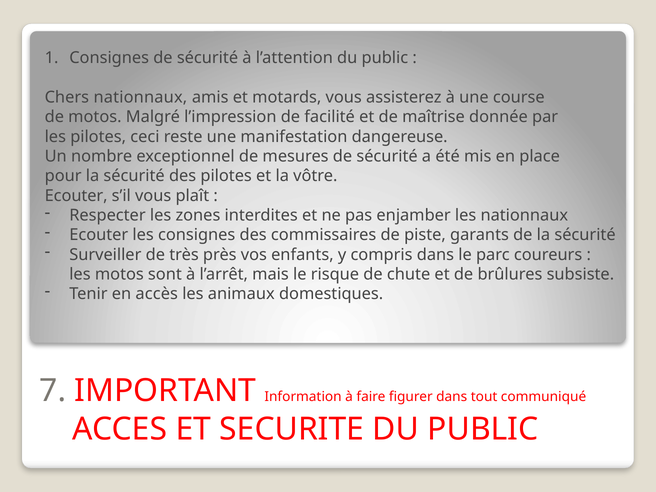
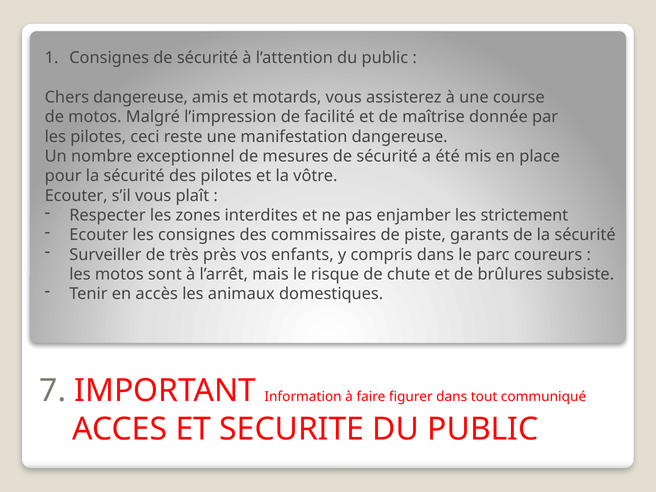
Chers nationnaux: nationnaux -> dangereuse (141, 97)
les nationnaux: nationnaux -> strictement (524, 215)
